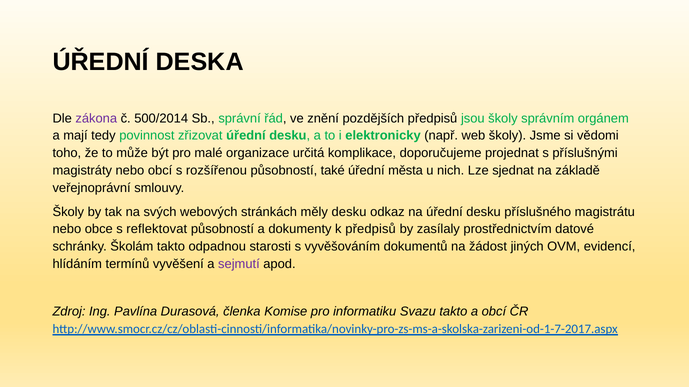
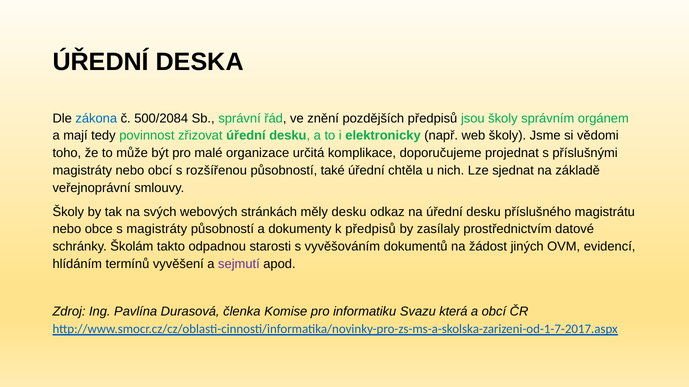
zákona colour: purple -> blue (96, 118)
500/2014: 500/2014 -> 500/2084 (161, 118)
města: města -> chtěla (405, 171)
s reflektovat: reflektovat -> magistráty (157, 229)
Svazu takto: takto -> která (453, 312)
